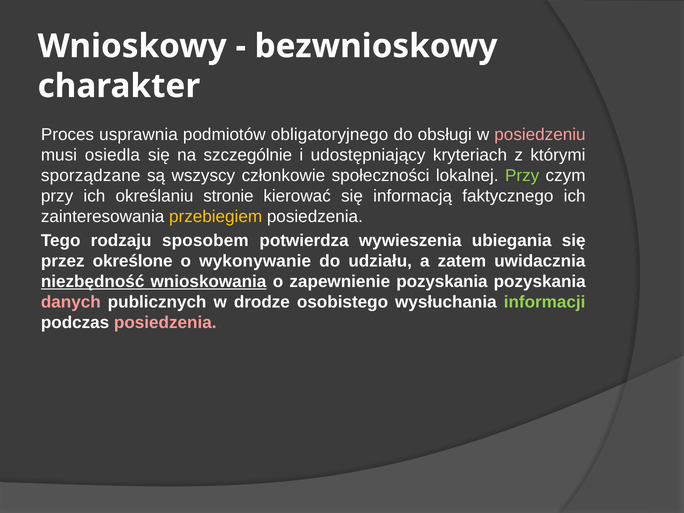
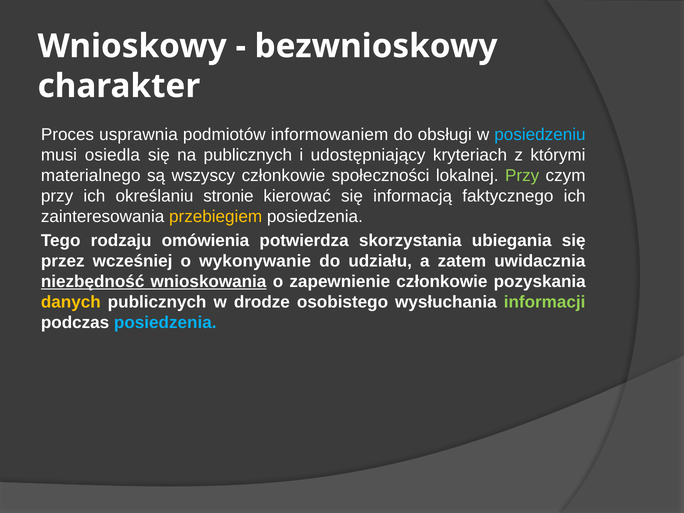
obligatoryjnego: obligatoryjnego -> informowaniem (330, 135)
posiedzeniu colour: pink -> light blue (540, 135)
na szczególnie: szczególnie -> publicznych (248, 155)
sporządzane: sporządzane -> materialnego (91, 176)
sposobem: sposobem -> omówienia (205, 241)
wywieszenia: wywieszenia -> skorzystania (410, 241)
określone: określone -> wcześniej (133, 261)
zapewnienie pozyskania: pozyskania -> członkowie (442, 282)
danych colour: pink -> yellow (71, 302)
posiedzenia colour: pink -> light blue (165, 323)
